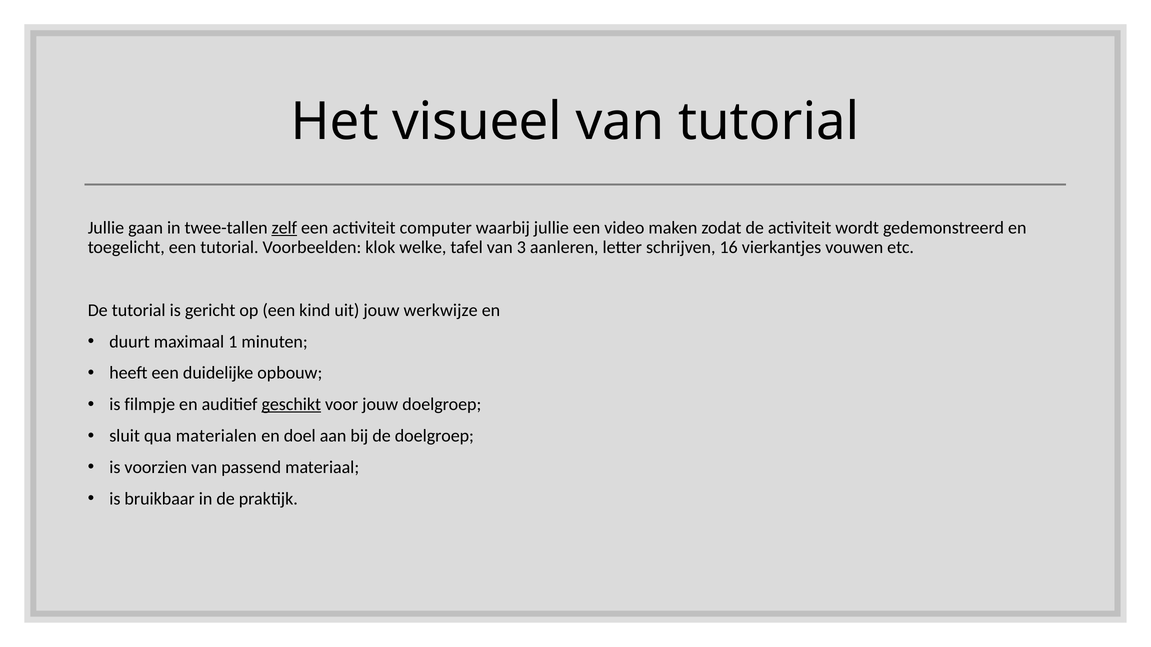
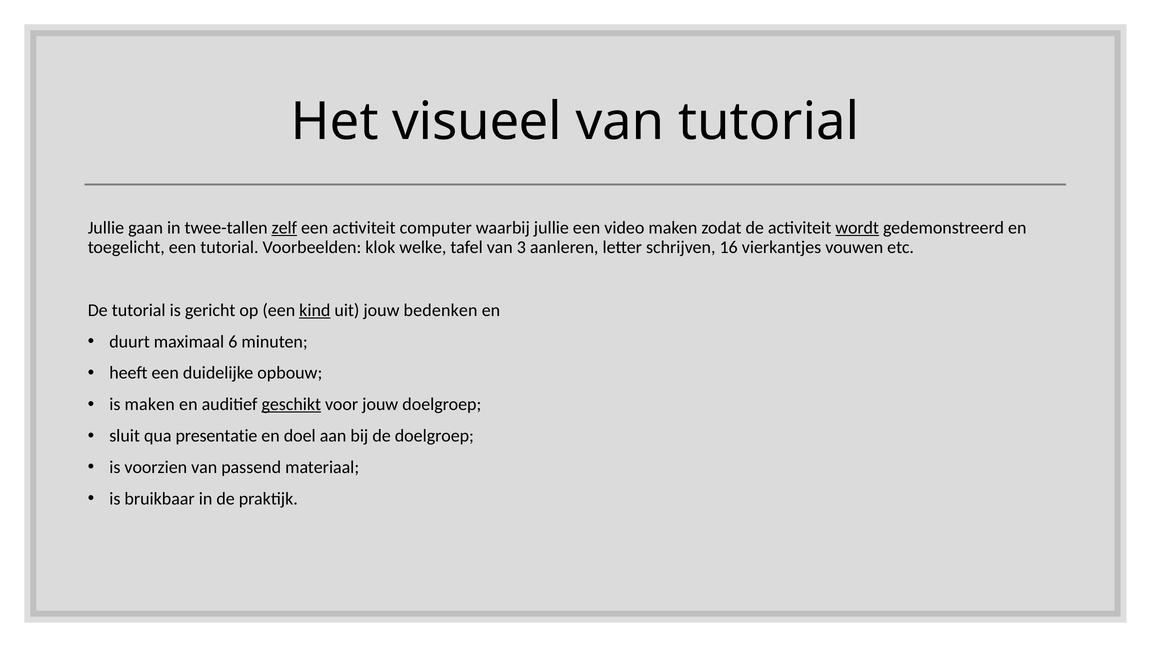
wordt underline: none -> present (857, 228)
kind underline: none -> present (315, 310)
werkwijze: werkwijze -> bedenken (441, 310)
1: 1 -> 6 (233, 342)
is filmpje: filmpje -> maken (150, 405)
materialen: materialen -> presentatie (216, 436)
